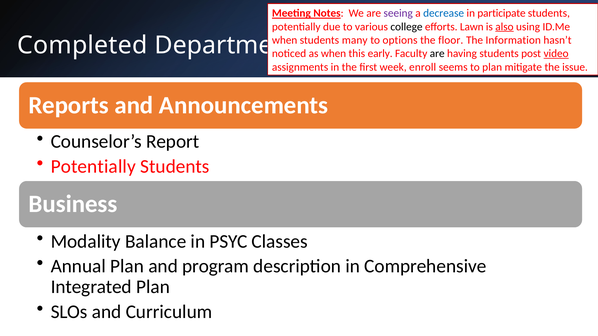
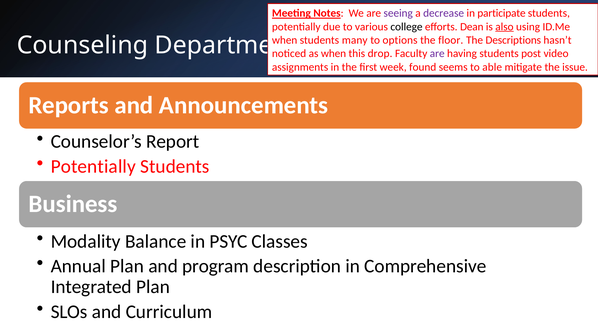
decrease colour: blue -> purple (444, 13)
Lawn: Lawn -> Dean (472, 27)
Information: Information -> Descriptions (513, 40)
Completed: Completed -> Counseling (82, 45)
early: early -> drop (380, 54)
are colour: black -> purple (437, 54)
video underline: present -> none (556, 54)
enroll: enroll -> found (423, 67)
to plan: plan -> able (492, 67)
